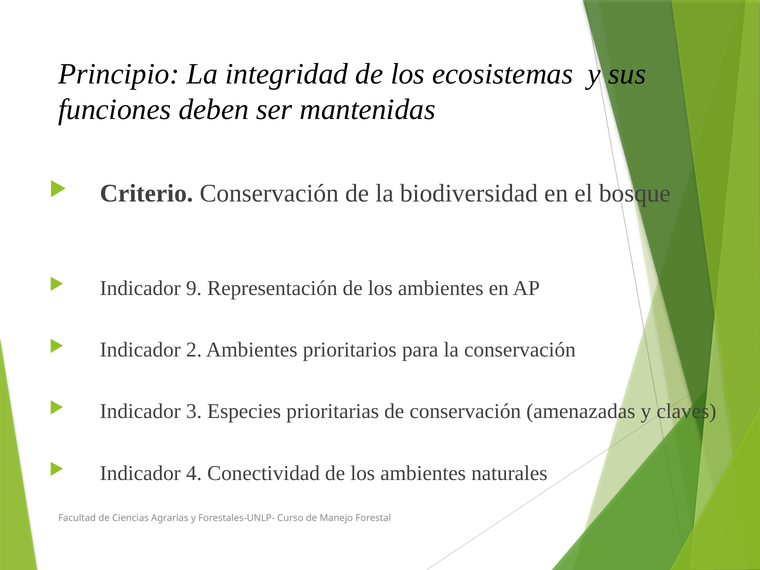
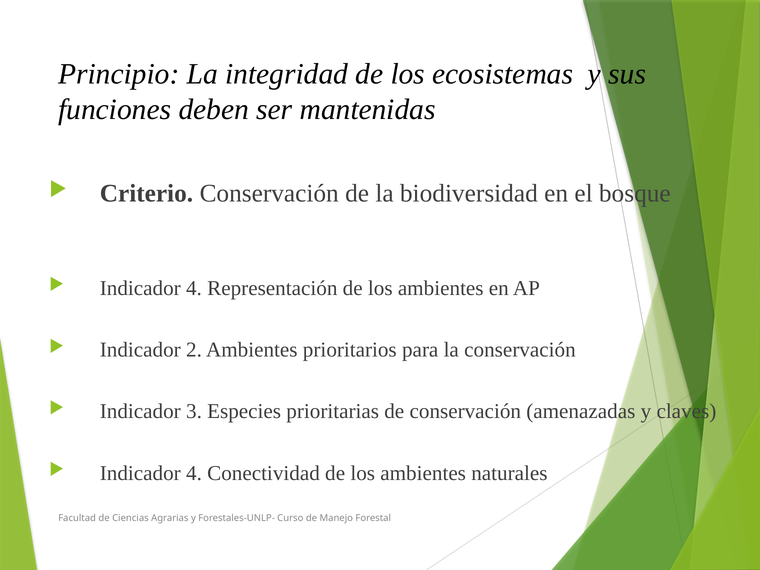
9: 9 -> 4 (194, 288)
